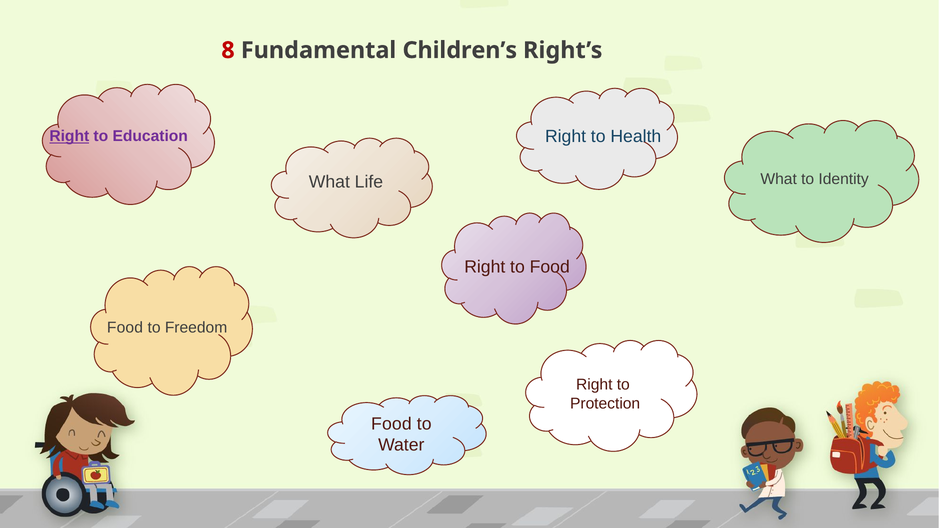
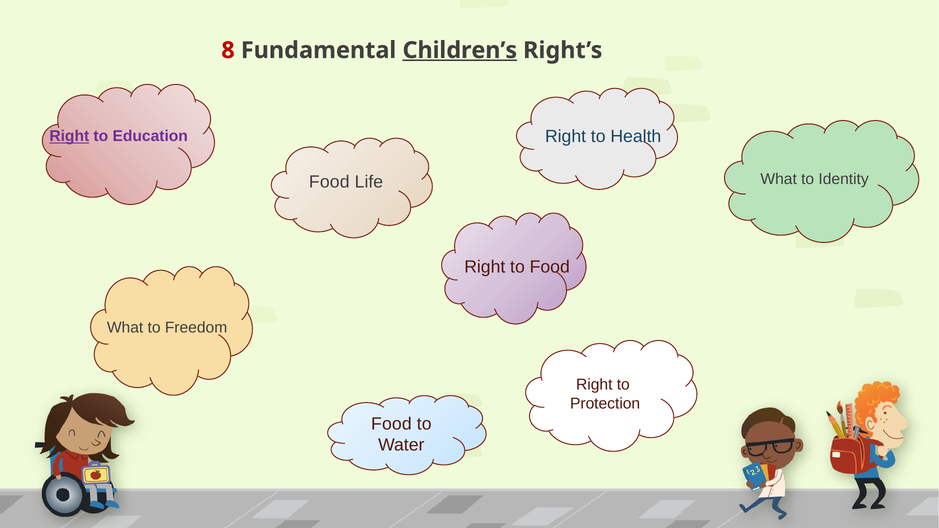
Children’s underline: none -> present (460, 50)
What: What -> Food (329, 182)
Food: Food -> What (125, 328)
